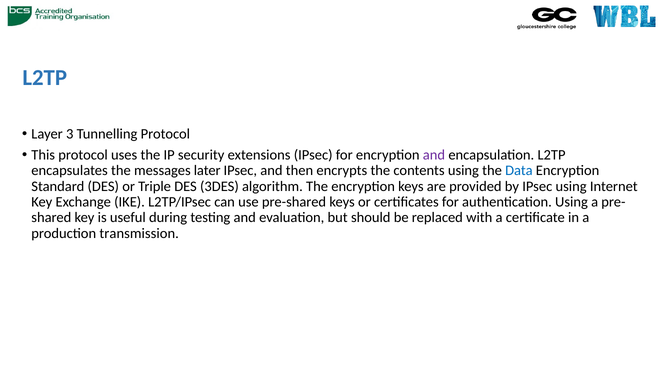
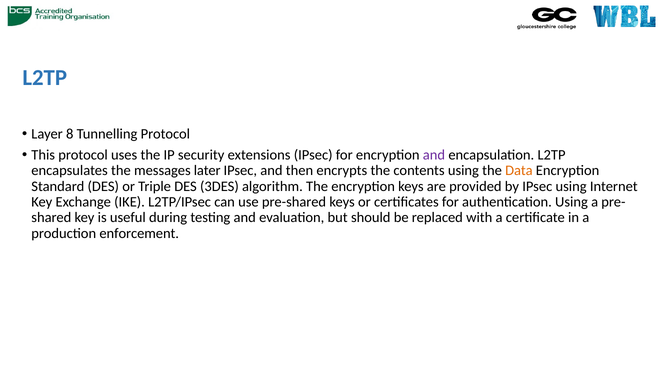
3: 3 -> 8 (70, 134)
Data colour: blue -> orange (519, 171)
transmission: transmission -> enforcement (139, 234)
